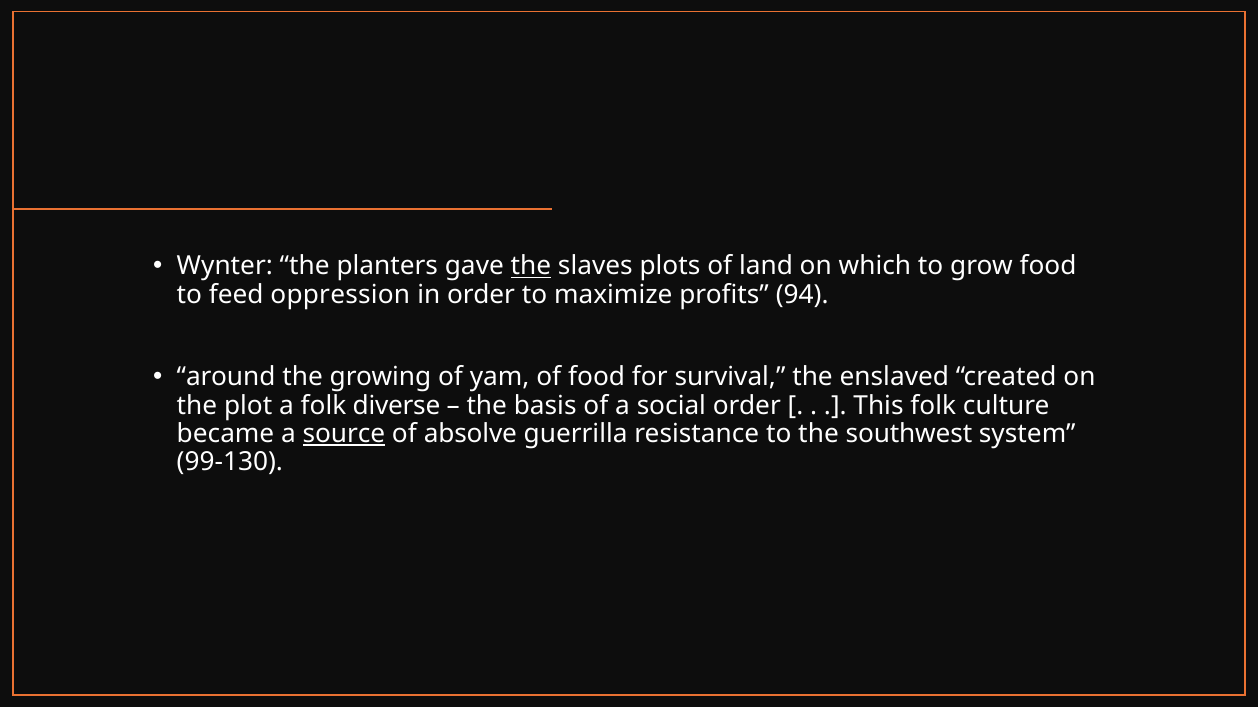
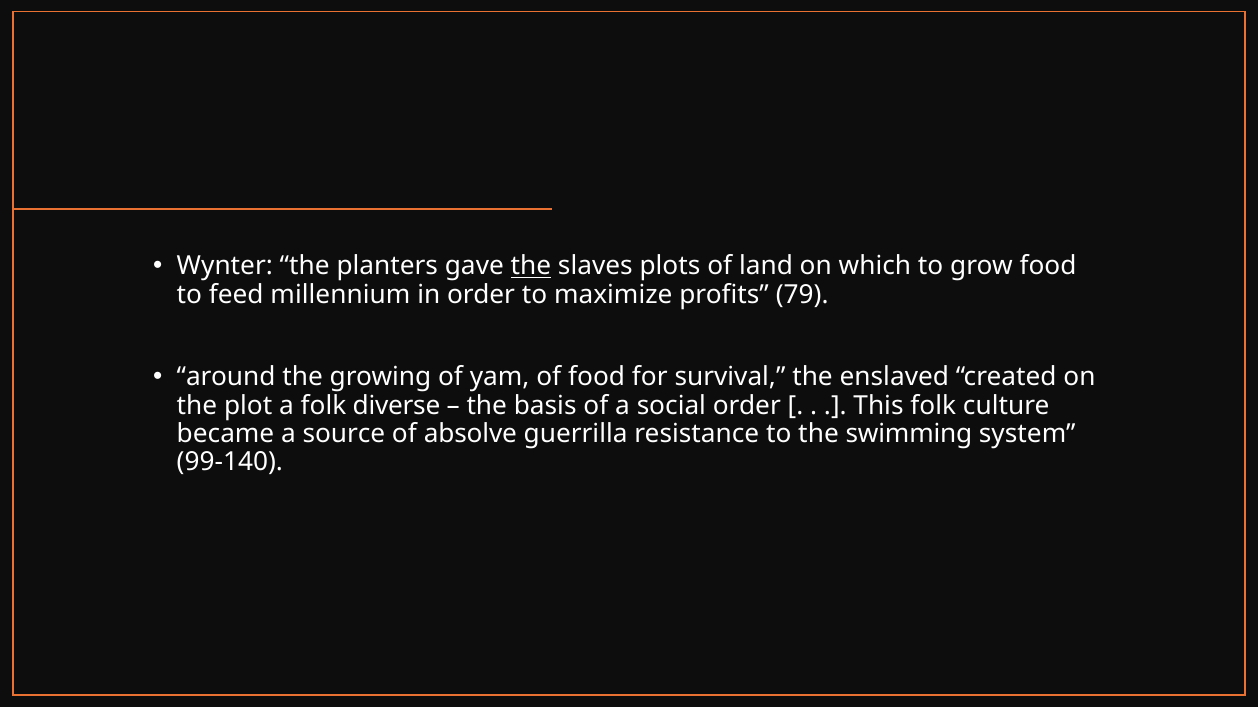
oppression: oppression -> millennium (340, 295)
94: 94 -> 79 (802, 295)
source underline: present -> none (344, 434)
southwest: southwest -> swimming (909, 434)
99-130: 99-130 -> 99-140 (230, 463)
